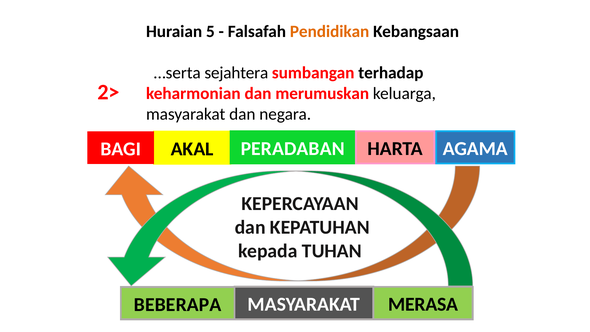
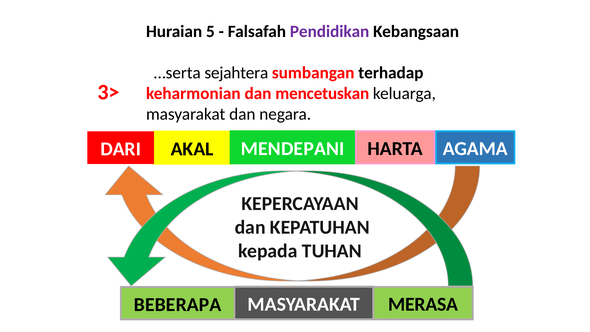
Pendidikan colour: orange -> purple (330, 31)
2>: 2> -> 3> (109, 92)
merumuskan: merumuskan -> mencetuskan (322, 93)
PERADABAN: PERADABAN -> MENDEPANI (293, 149)
BAGI: BAGI -> DARI (121, 149)
